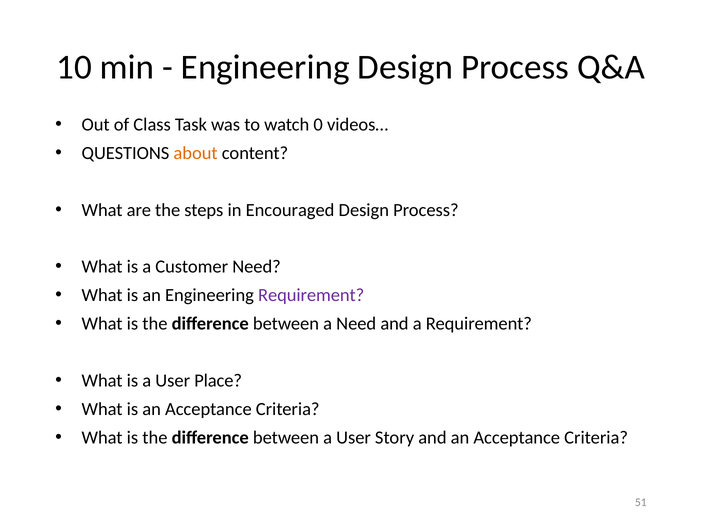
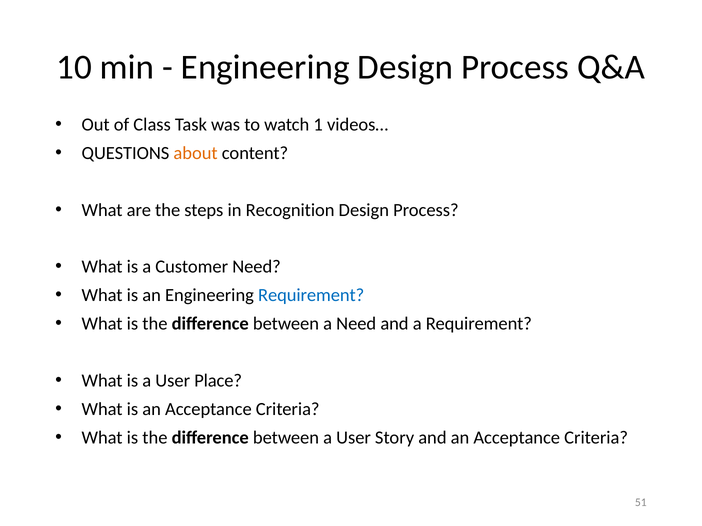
0: 0 -> 1 (318, 125)
Encouraged: Encouraged -> Recognition (290, 210)
Requirement colour: purple -> blue (311, 296)
